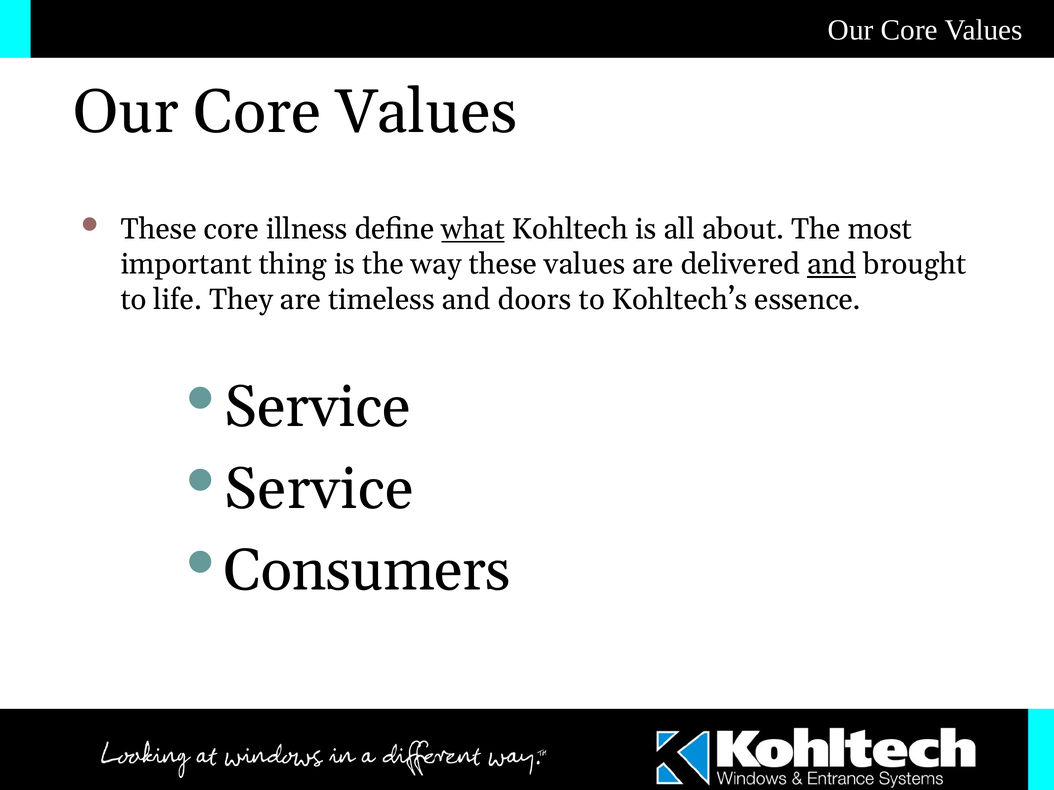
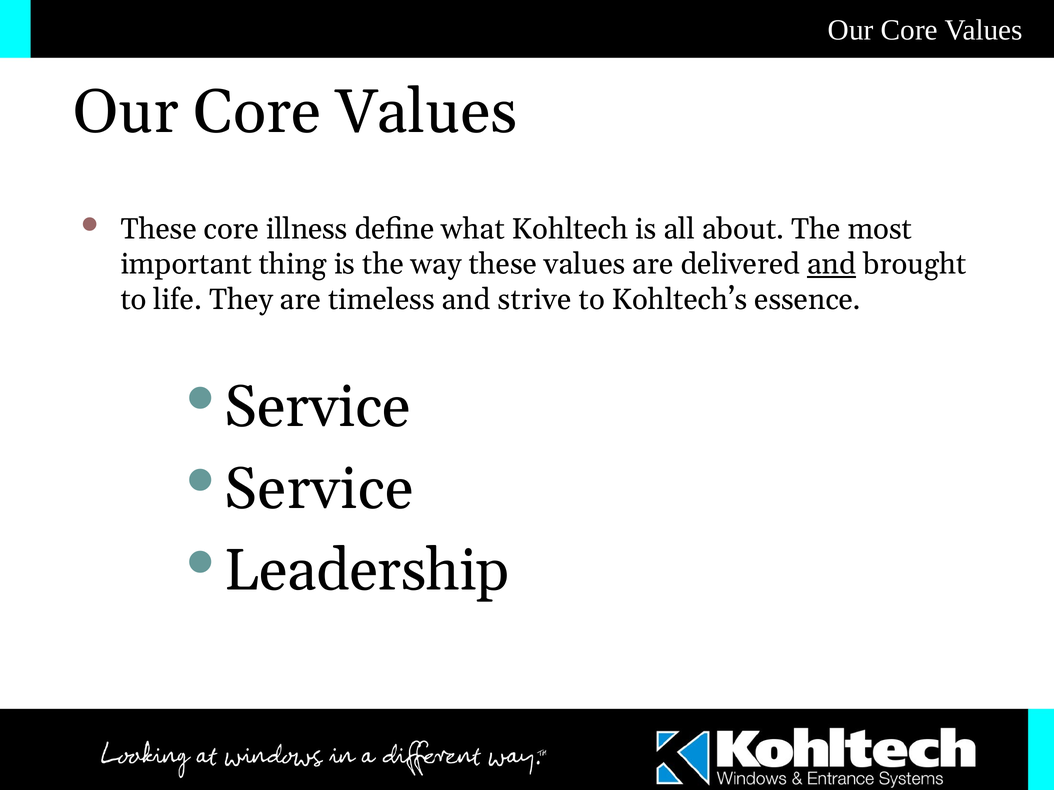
what underline: present -> none (473, 229)
doors: doors -> strive (535, 300)
Consumers: Consumers -> Leadership (367, 571)
